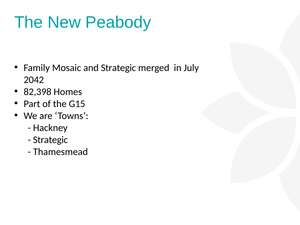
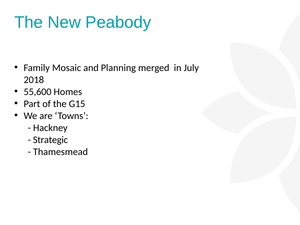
and Strategic: Strategic -> Planning (118, 68)
2042: 2042 -> 2018 (34, 80)
82,398: 82,398 -> 55,600 (38, 92)
